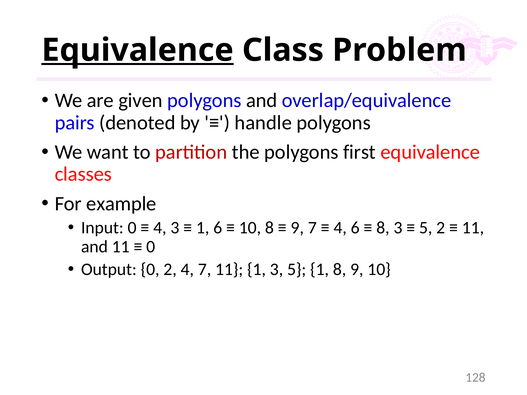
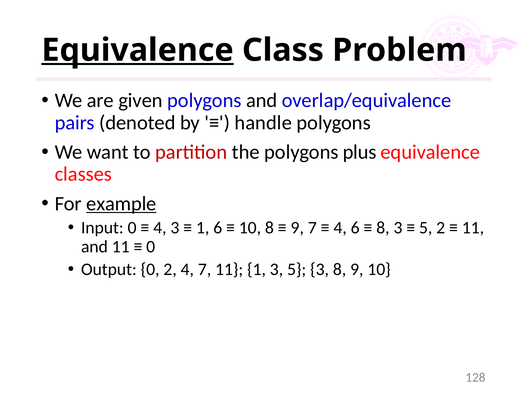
first: first -> plus (360, 152)
example underline: none -> present (121, 204)
5 1: 1 -> 3 (320, 270)
